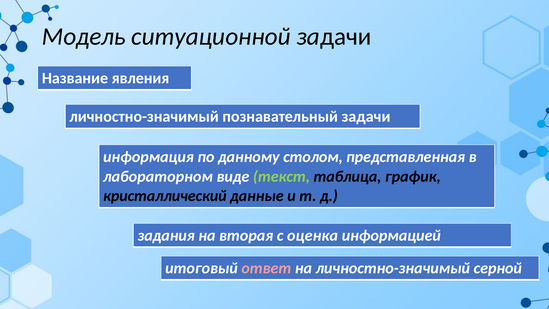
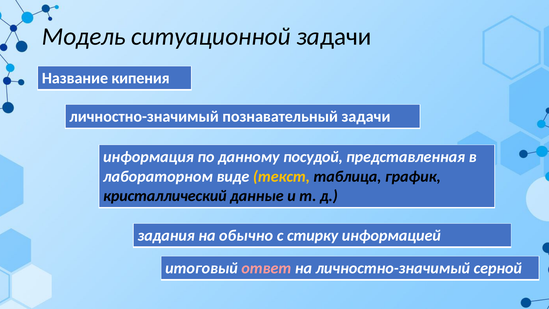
явления: явления -> кипения (141, 78)
столом: столом -> посудой (313, 157)
текст colour: light green -> yellow (281, 176)
вторая: вторая -> обычно (246, 235)
оценка: оценка -> стирку (313, 235)
